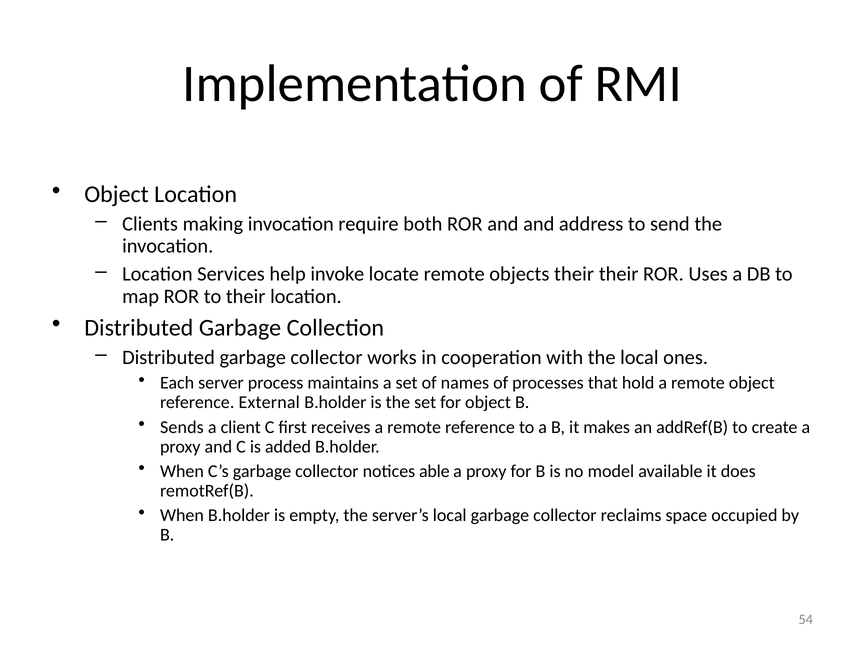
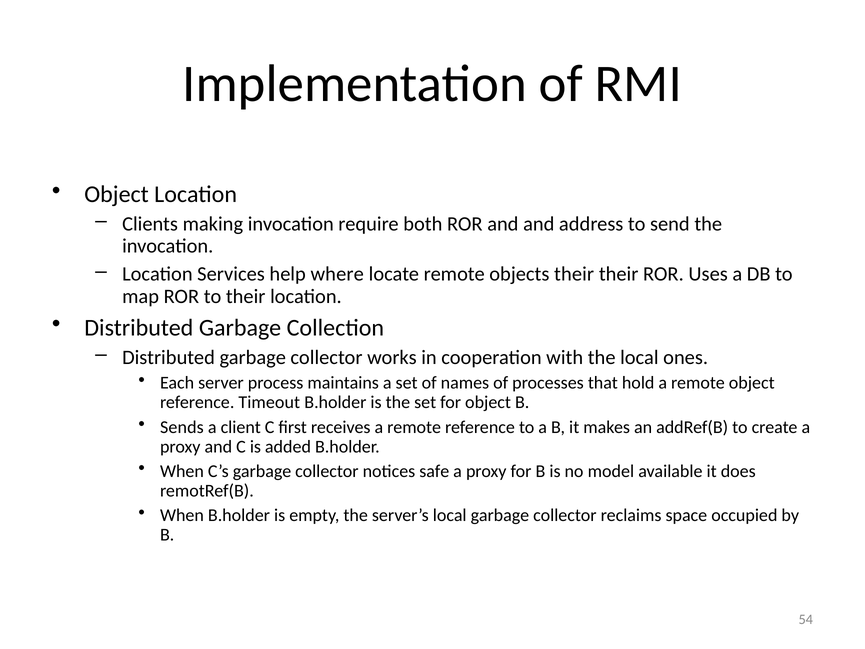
invoke: invoke -> where (337, 274)
External: External -> Timeout (269, 402)
able: able -> safe (434, 471)
